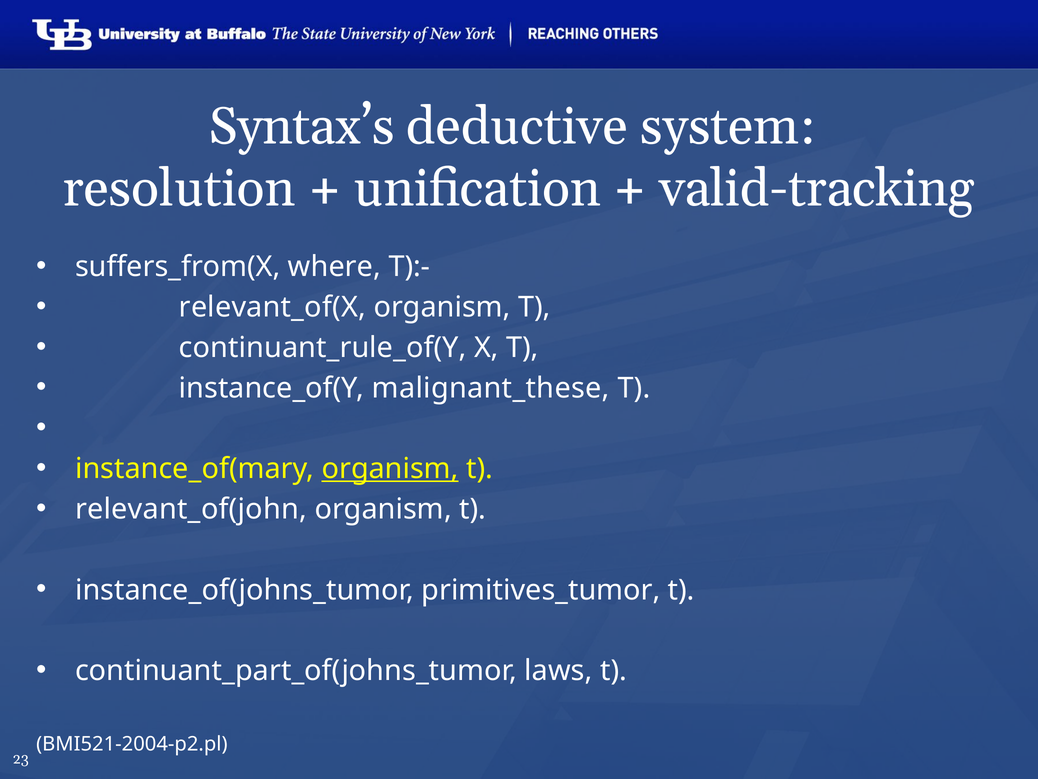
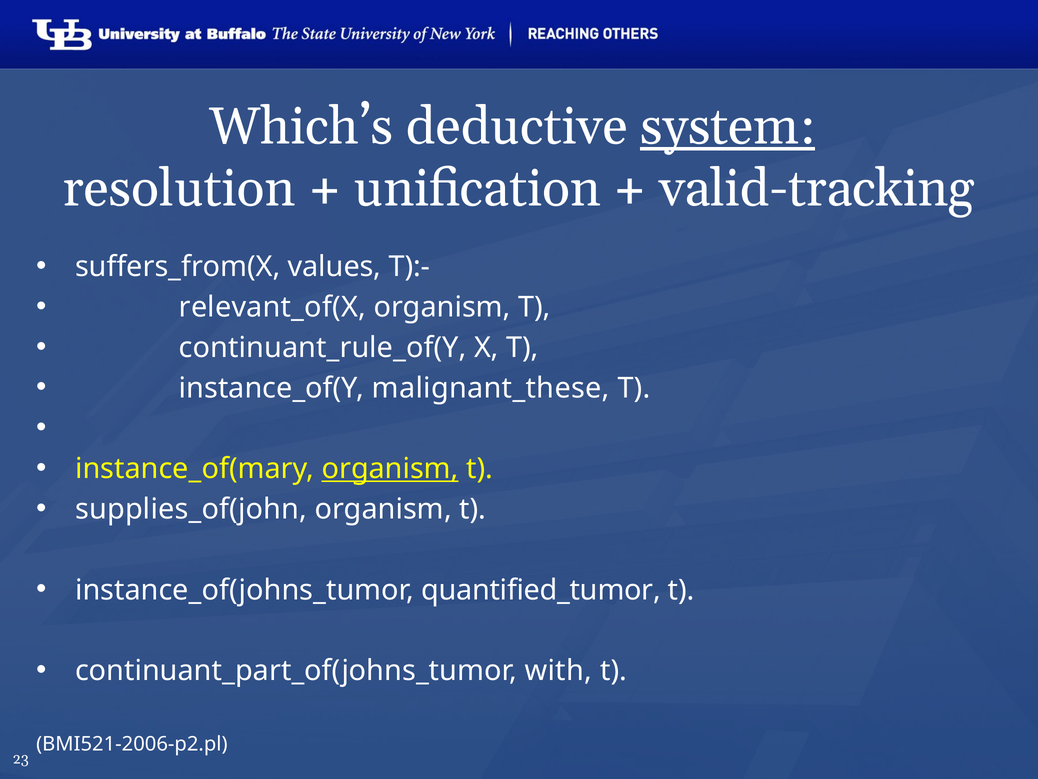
Syntax’s: Syntax’s -> Which’s (301, 126)
system underline: none -> present (728, 126)
where: where -> values (334, 267)
relevant_of(john: relevant_of(john -> supplies_of(john (191, 509)
primitives_tumor: primitives_tumor -> quantified_tumor (541, 590)
laws: laws -> with (558, 670)
BMI521-2004-p2.pl: BMI521-2004-p2.pl -> BMI521-2006-p2.pl (132, 744)
